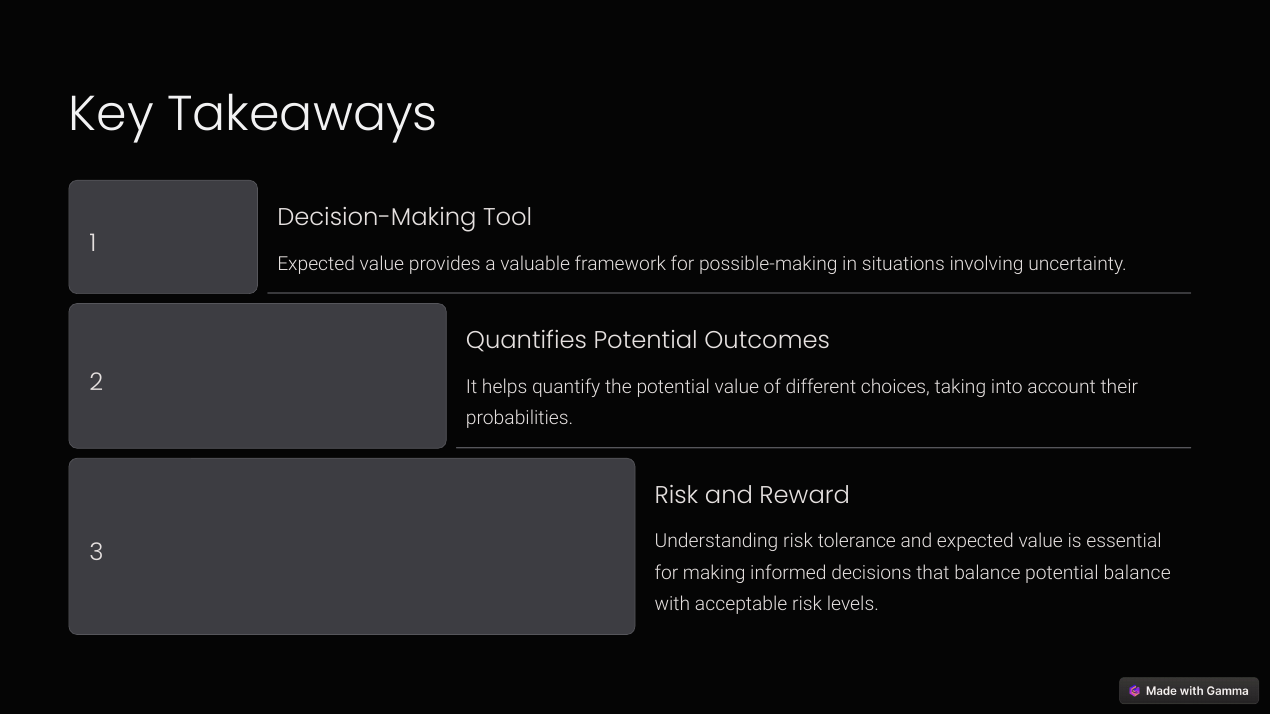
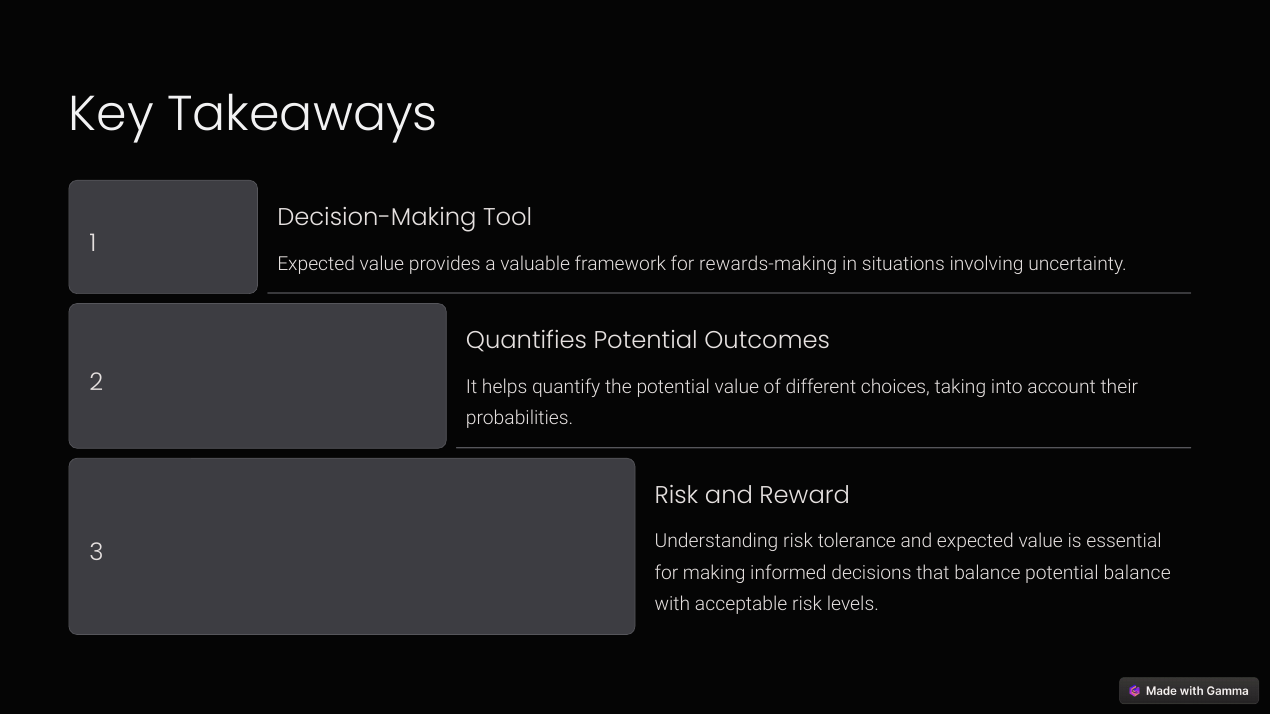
possible-making: possible-making -> rewards-making (768, 264)
